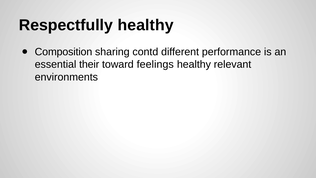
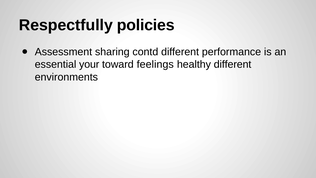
Respectfully healthy: healthy -> policies (146, 25)
Composition: Composition -> Assessment (63, 52)
their: their -> your (89, 64)
healthy relevant: relevant -> different (233, 64)
